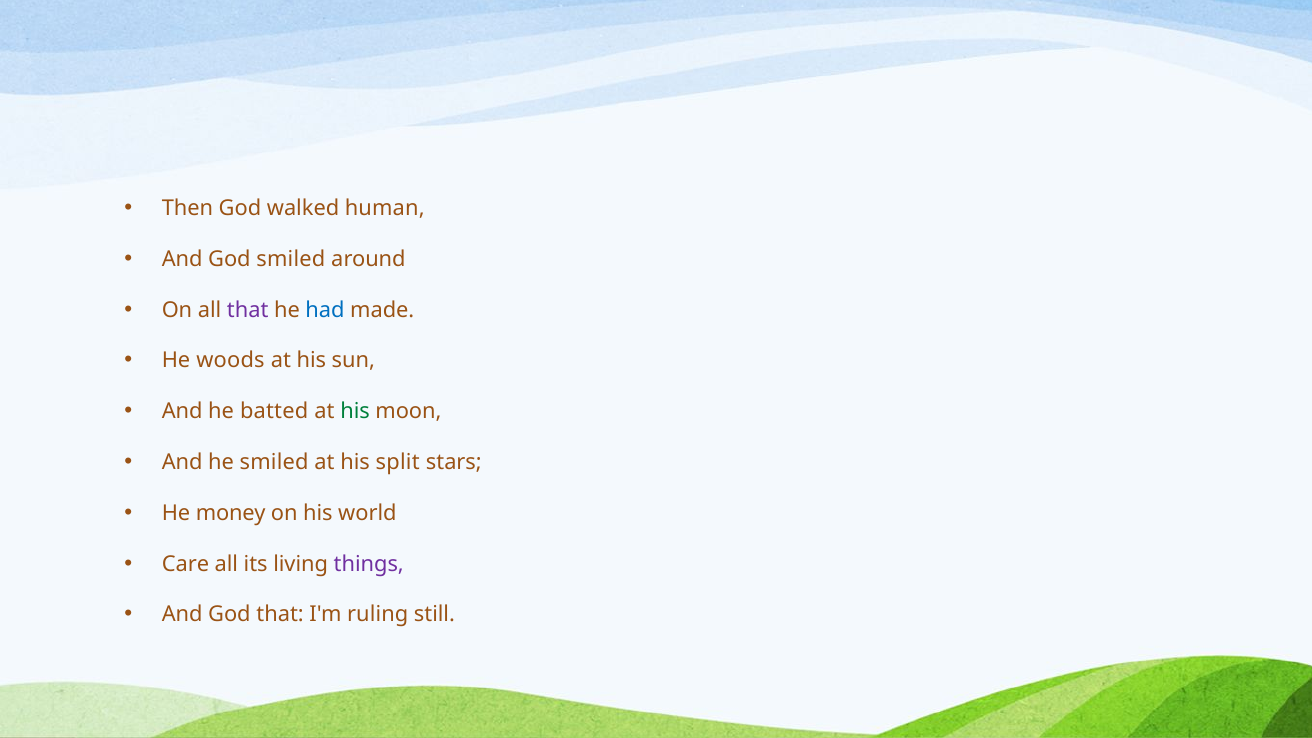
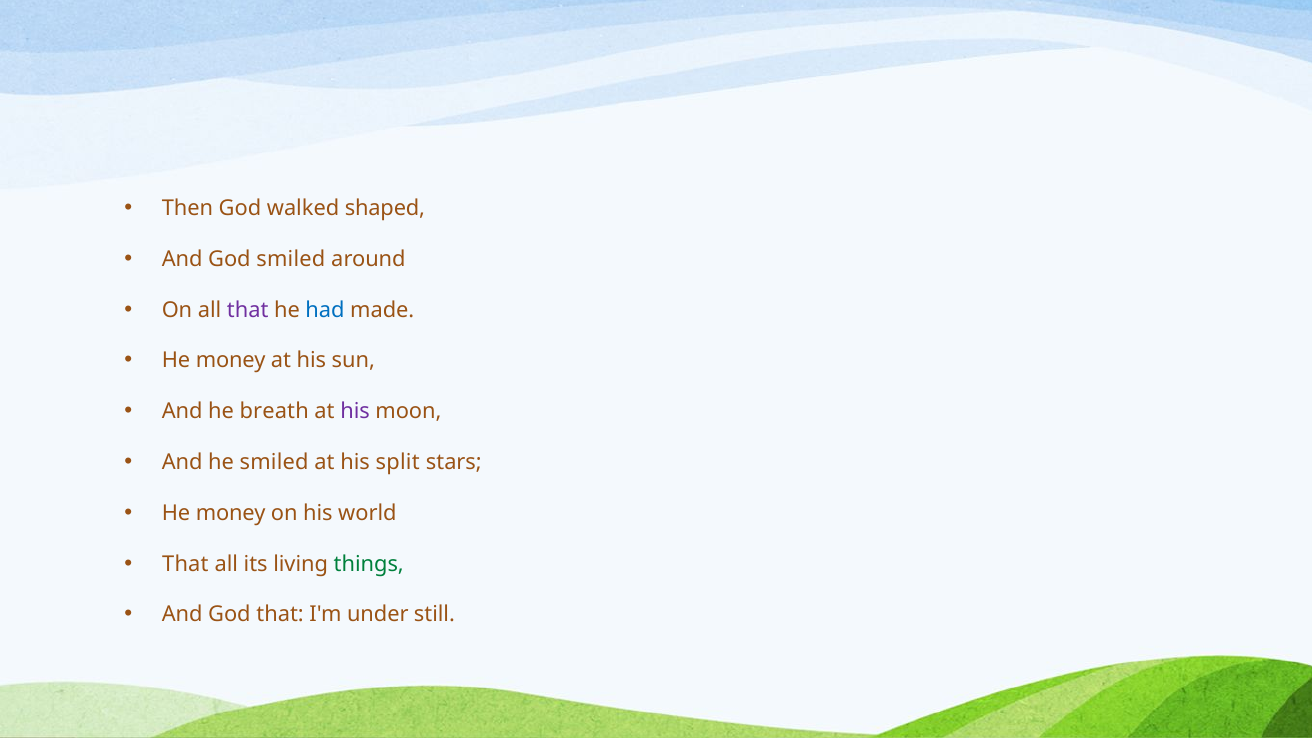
human: human -> shaped (385, 208)
woods: woods -> money (231, 361)
batted: batted -> breath (274, 411)
his colour: green -> purple (355, 411)
Care: Care -> That (185, 564)
things colour: purple -> green (369, 564)
ruling: ruling -> under (378, 615)
